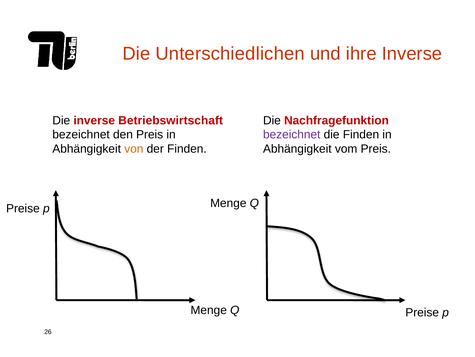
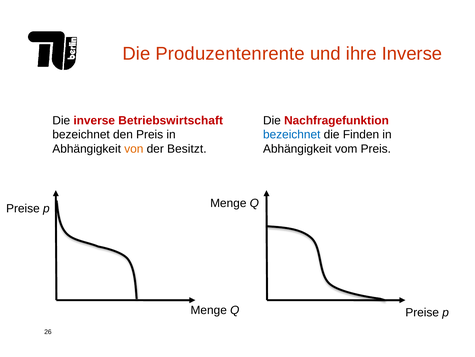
Unterschiedlichen: Unterschiedlichen -> Produzentenrente (230, 54)
bezeichnet colour: purple -> blue (292, 134)
der Finden: Finden -> Besitzt (187, 149)
